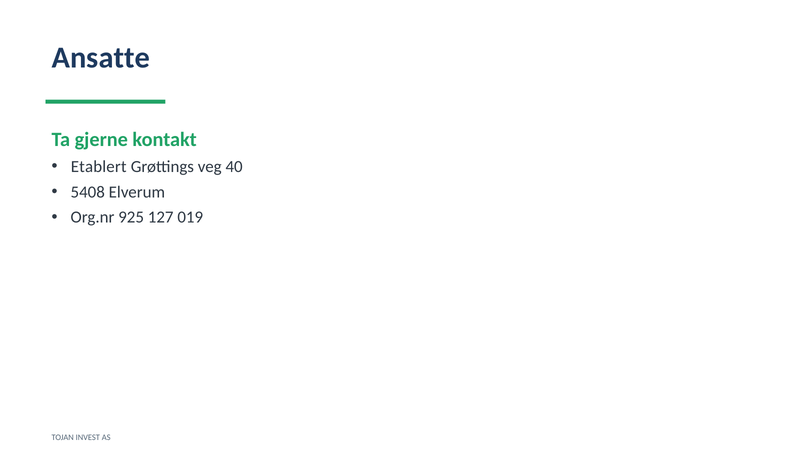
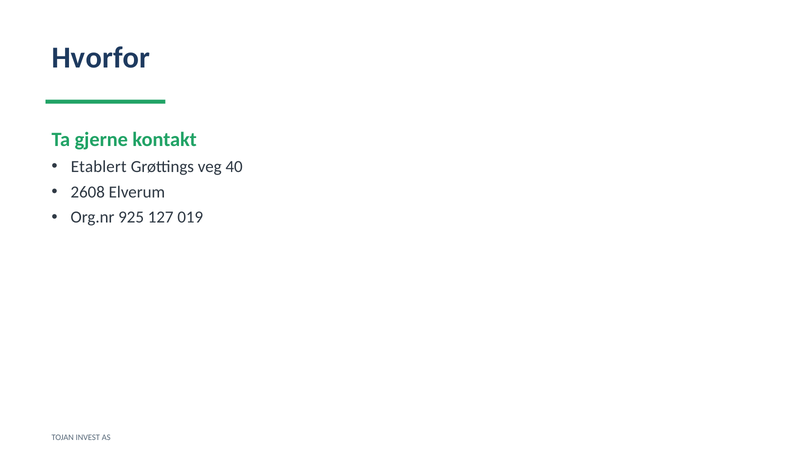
Ansatte: Ansatte -> Hvorfor (101, 58)
5408: 5408 -> 2608 (88, 192)
